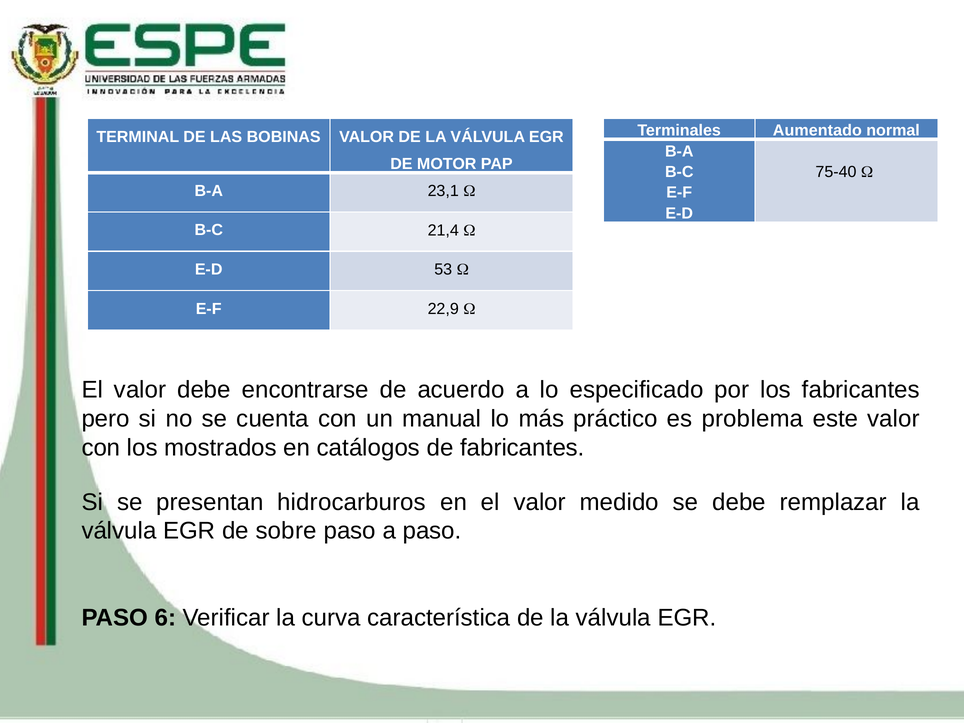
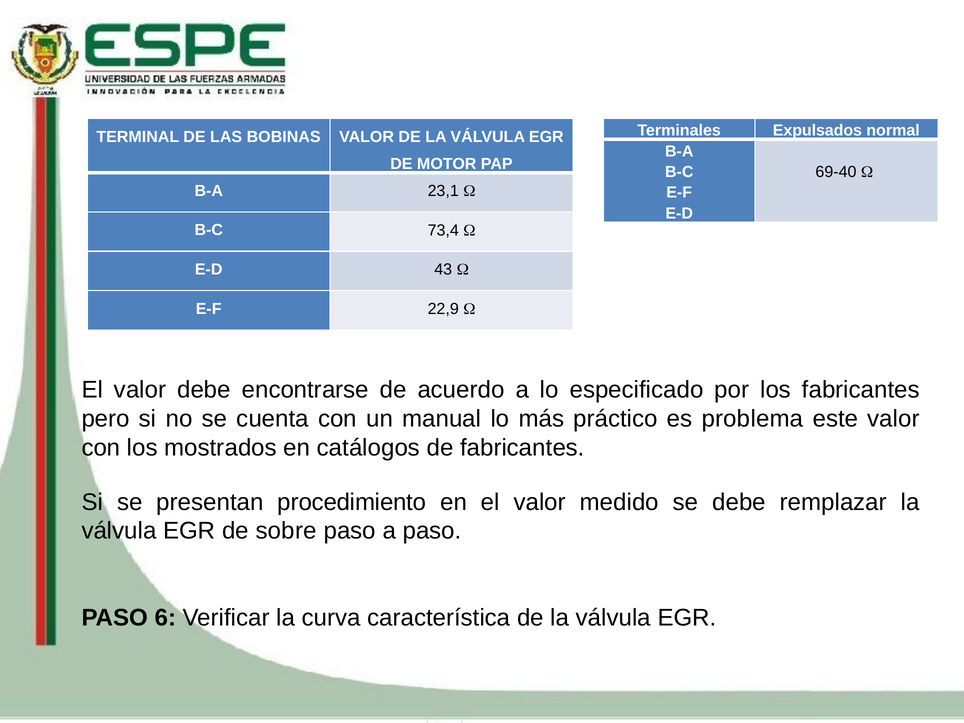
Aumentado: Aumentado -> Expulsados (817, 131)
75-40: 75-40 -> 69-40 (836, 172)
21,4: 21,4 -> 73,4 (443, 230)
53: 53 -> 43 (443, 270)
hidrocarburos: hidrocarburos -> procedimiento (352, 502)
